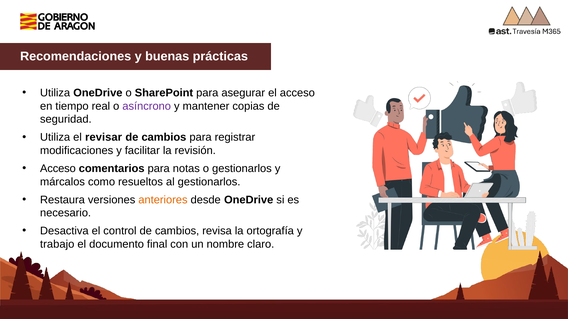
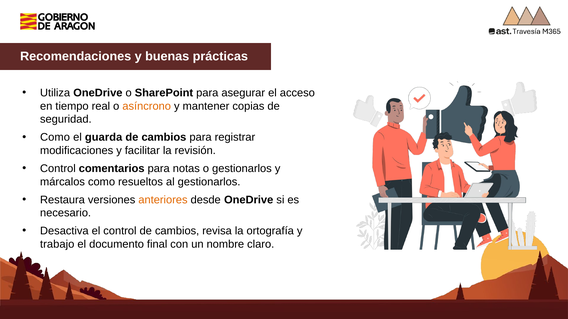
asíncrono colour: purple -> orange (147, 106)
Utiliza: Utiliza -> Como (55, 138)
revisar: revisar -> guarda (104, 138)
Acceso: Acceso -> Control (58, 169)
